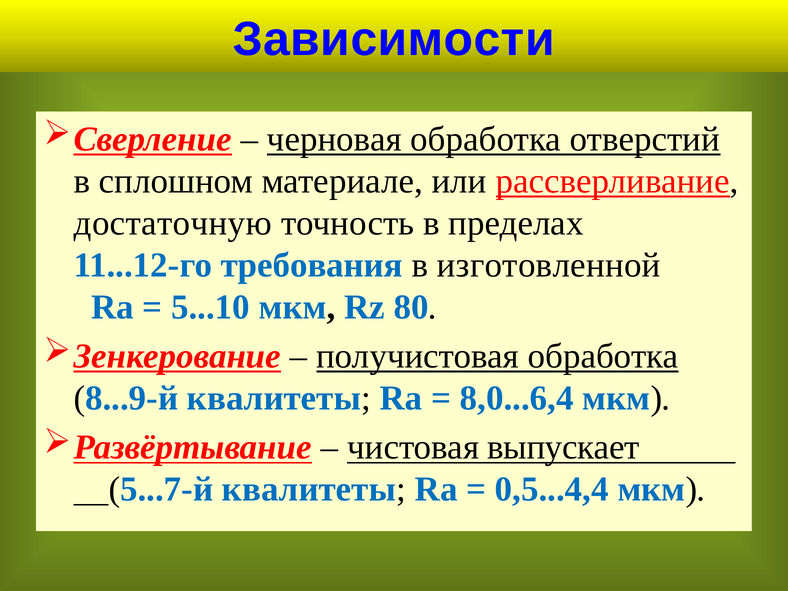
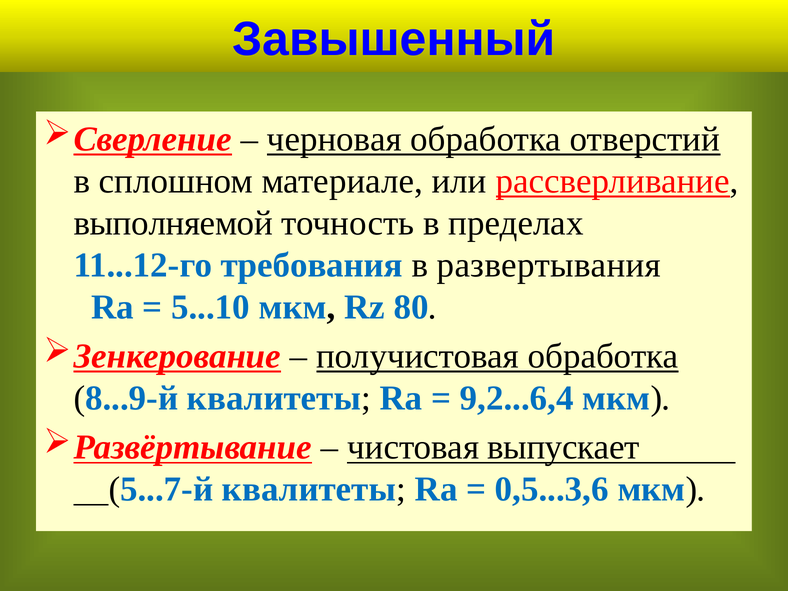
Зависимости: Зависимости -> Завышенный (394, 40)
достаточную: достаточную -> выполняемой (173, 223)
изготовленной: изготовленной -> развертывания (549, 265)
8,0...6,4: 8,0...6,4 -> 9,2...6,4 (517, 398)
0,5...4,4: 0,5...4,4 -> 0,5...3,6 (552, 489)
